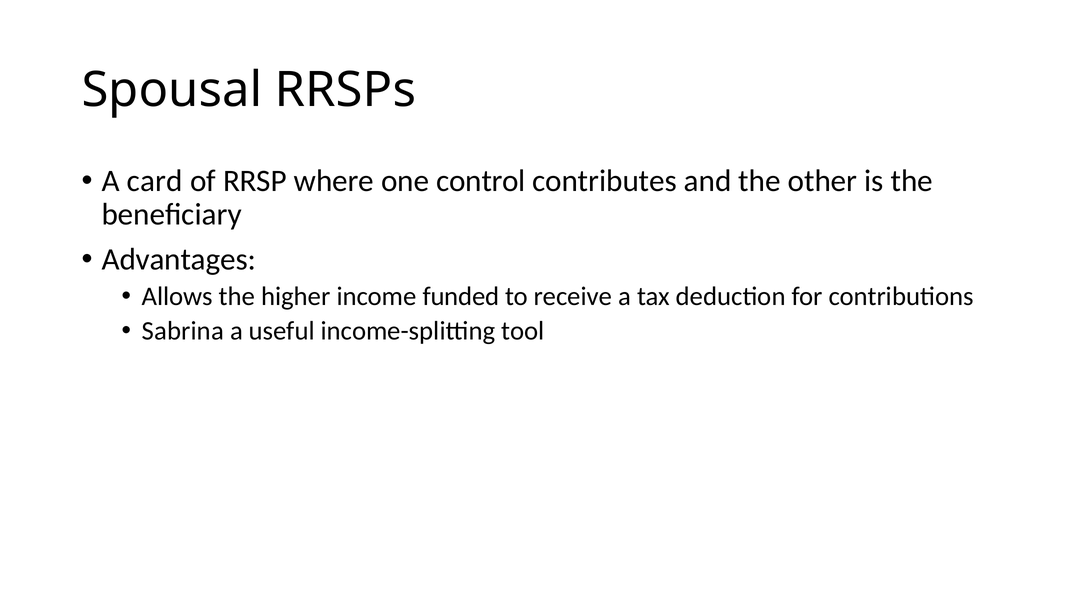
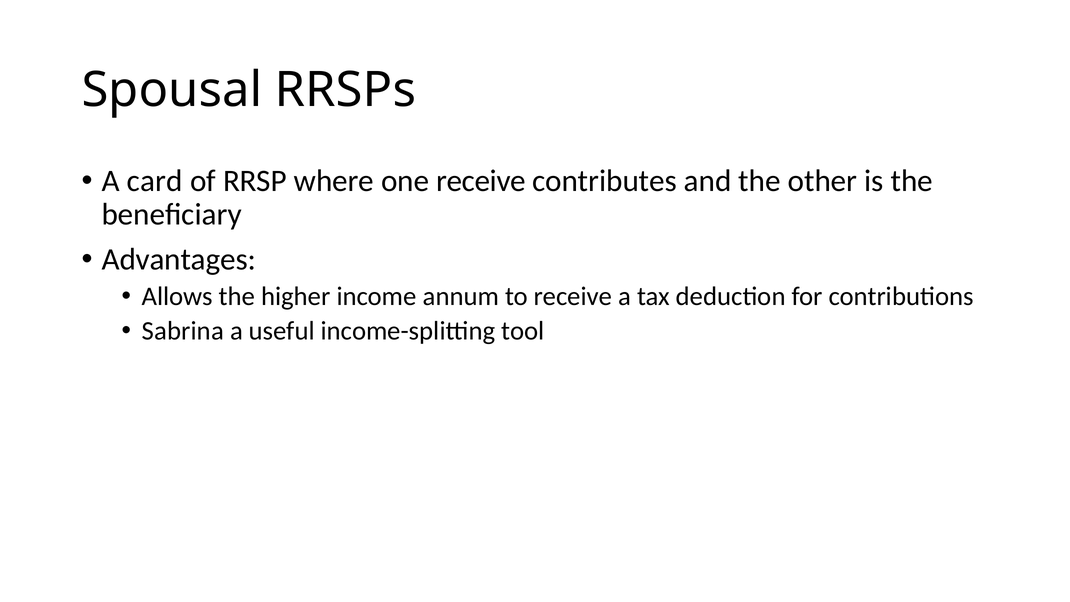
one control: control -> receive (481, 181)
funded: funded -> annum (461, 296)
